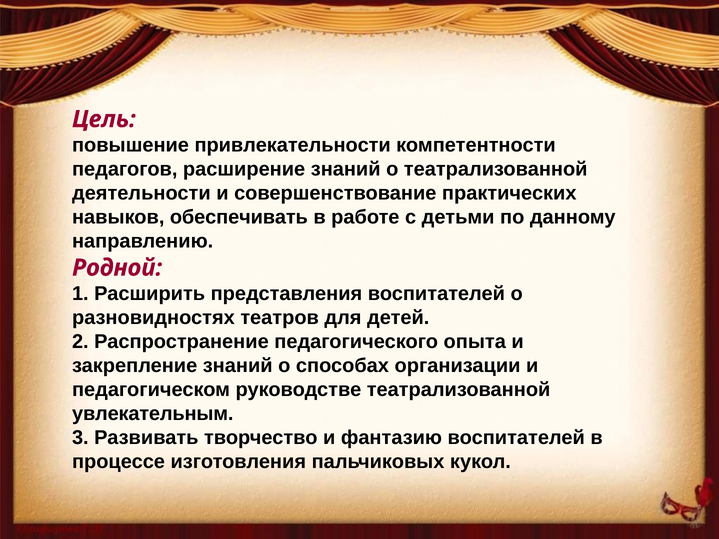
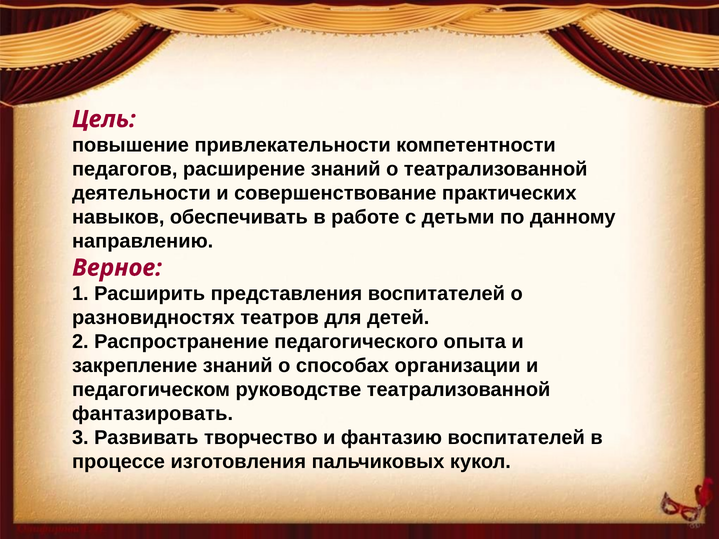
Родной: Родной -> Верное (117, 268)
увлекательным: увлекательным -> фантазировать (153, 414)
